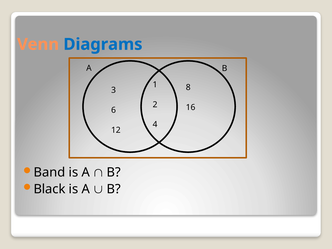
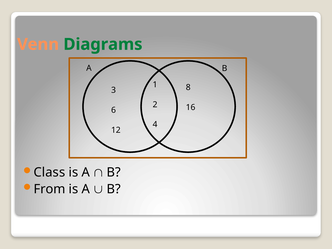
Diagrams colour: blue -> green (103, 44)
Band: Band -> Class (49, 172)
Black: Black -> From (50, 189)
